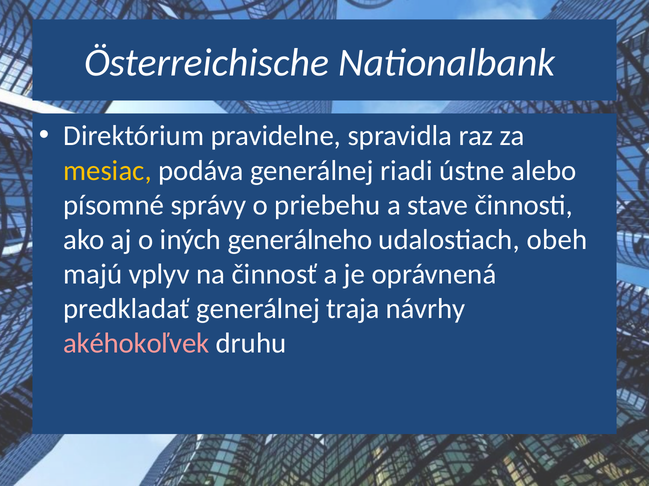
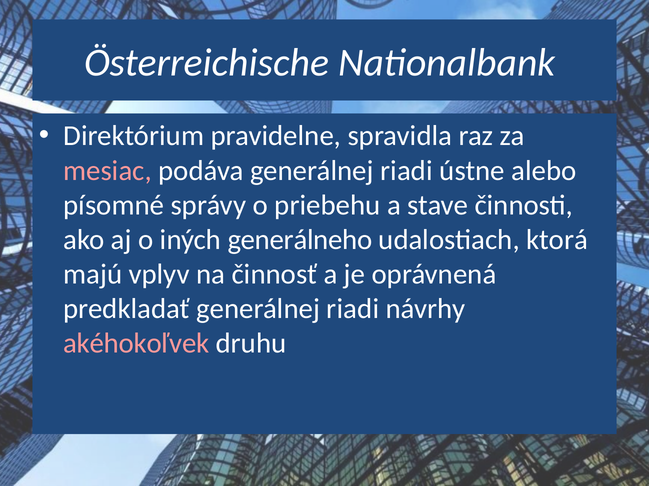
mesiac colour: yellow -> pink (107, 171)
obeh: obeh -> ktorá (557, 240)
predkladať generálnej traja: traja -> riadi (353, 309)
